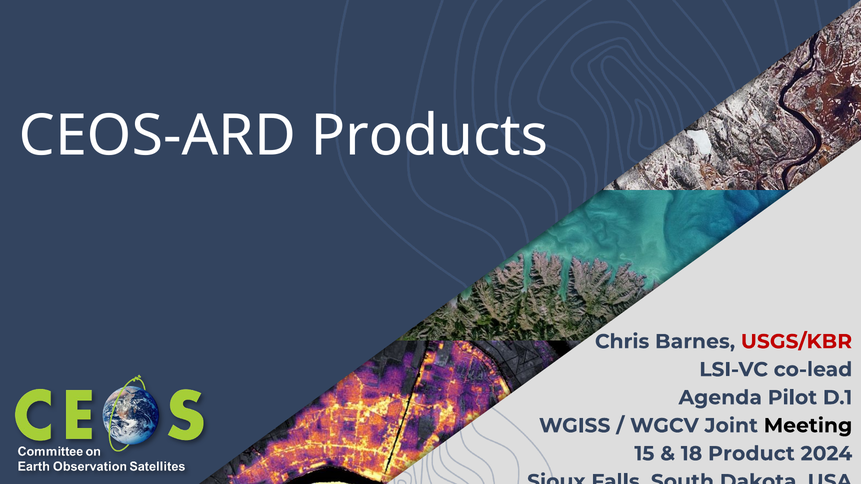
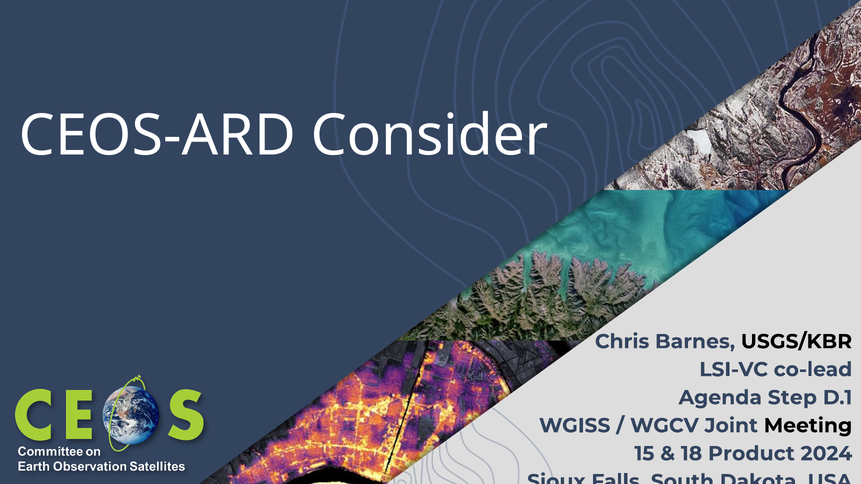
Products: Products -> Consider (430, 136)
USGS/KBR colour: red -> black (796, 342)
Pilot: Pilot -> Step (792, 398)
